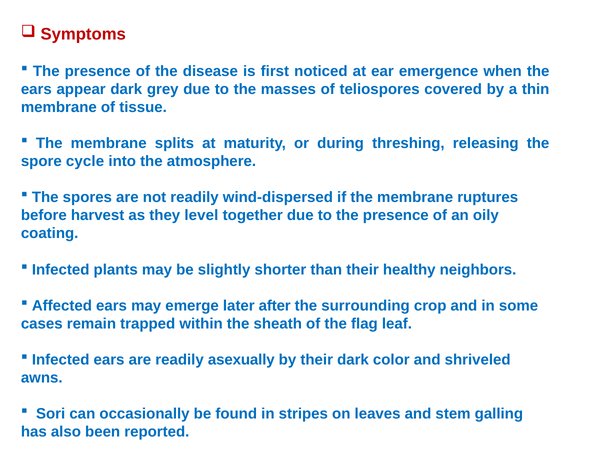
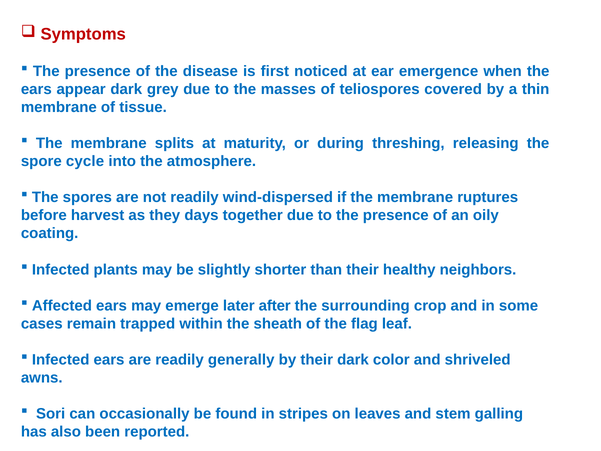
level: level -> days (201, 215)
asexually: asexually -> generally (241, 360)
